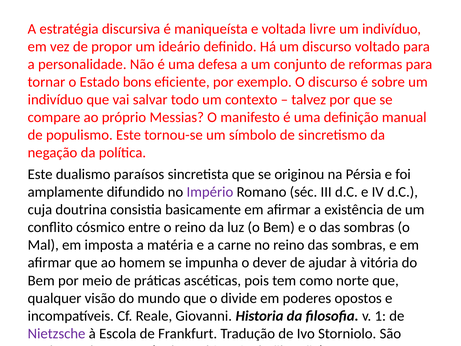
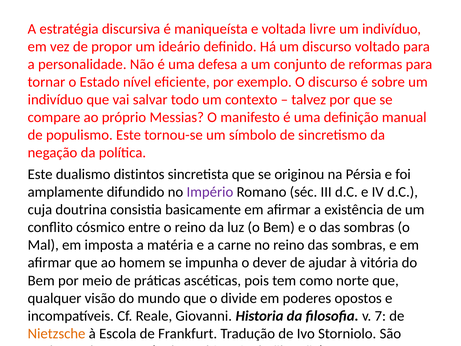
bons: bons -> nível (137, 82)
paraísos: paraísos -> distintos (139, 174)
1: 1 -> 7 (380, 316)
Nietzsche colour: purple -> orange (57, 333)
